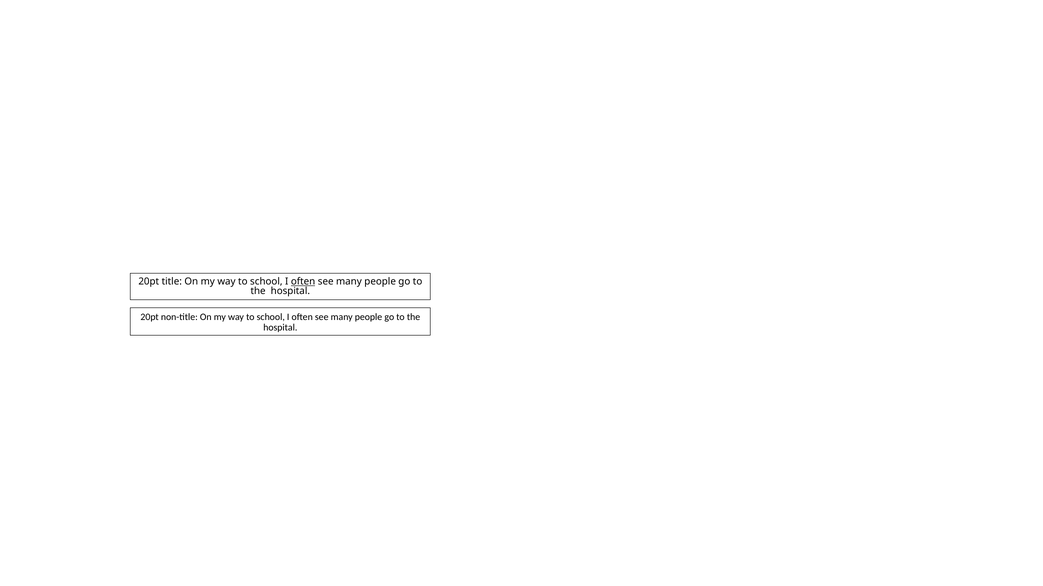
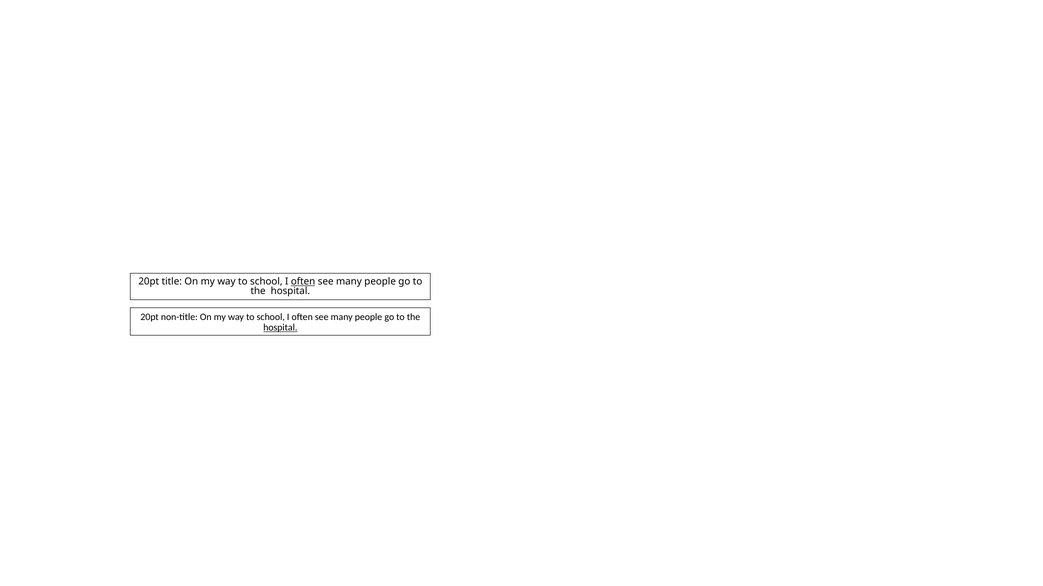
hospital underline: none -> present (280, 328)
